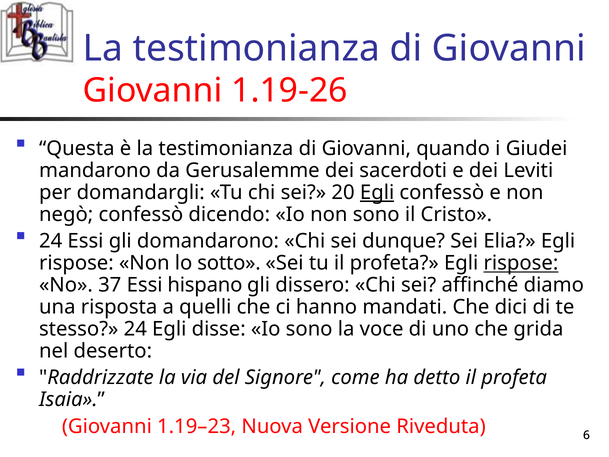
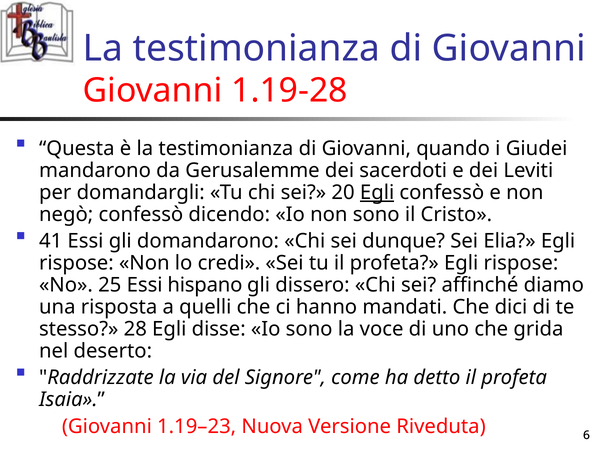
1.19-26: 1.19-26 -> 1.19-28 (289, 91)
24: 24 -> 41 (51, 241)
sotto: sotto -> credi (229, 263)
rispose underline: present -> none (521, 263)
37: 37 -> 25 (110, 285)
stesso 24: 24 -> 28 (135, 329)
